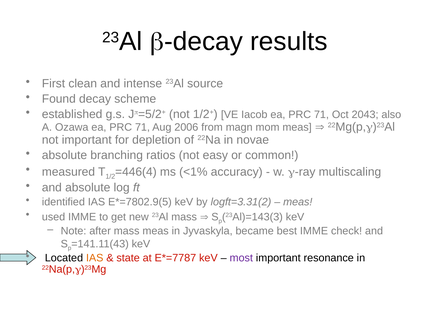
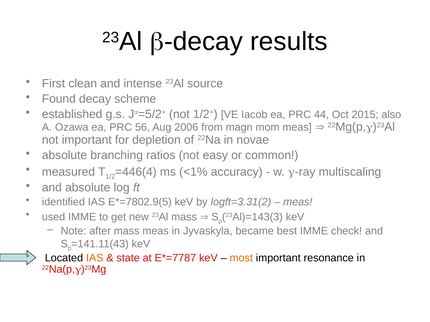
Iacob ea PRC 71: 71 -> 44 (321, 115)
2043: 2043 -> 2015 (365, 115)
Ozawa ea PRC 71: 71 -> 56 (142, 128)
most colour: purple -> orange (241, 258)
